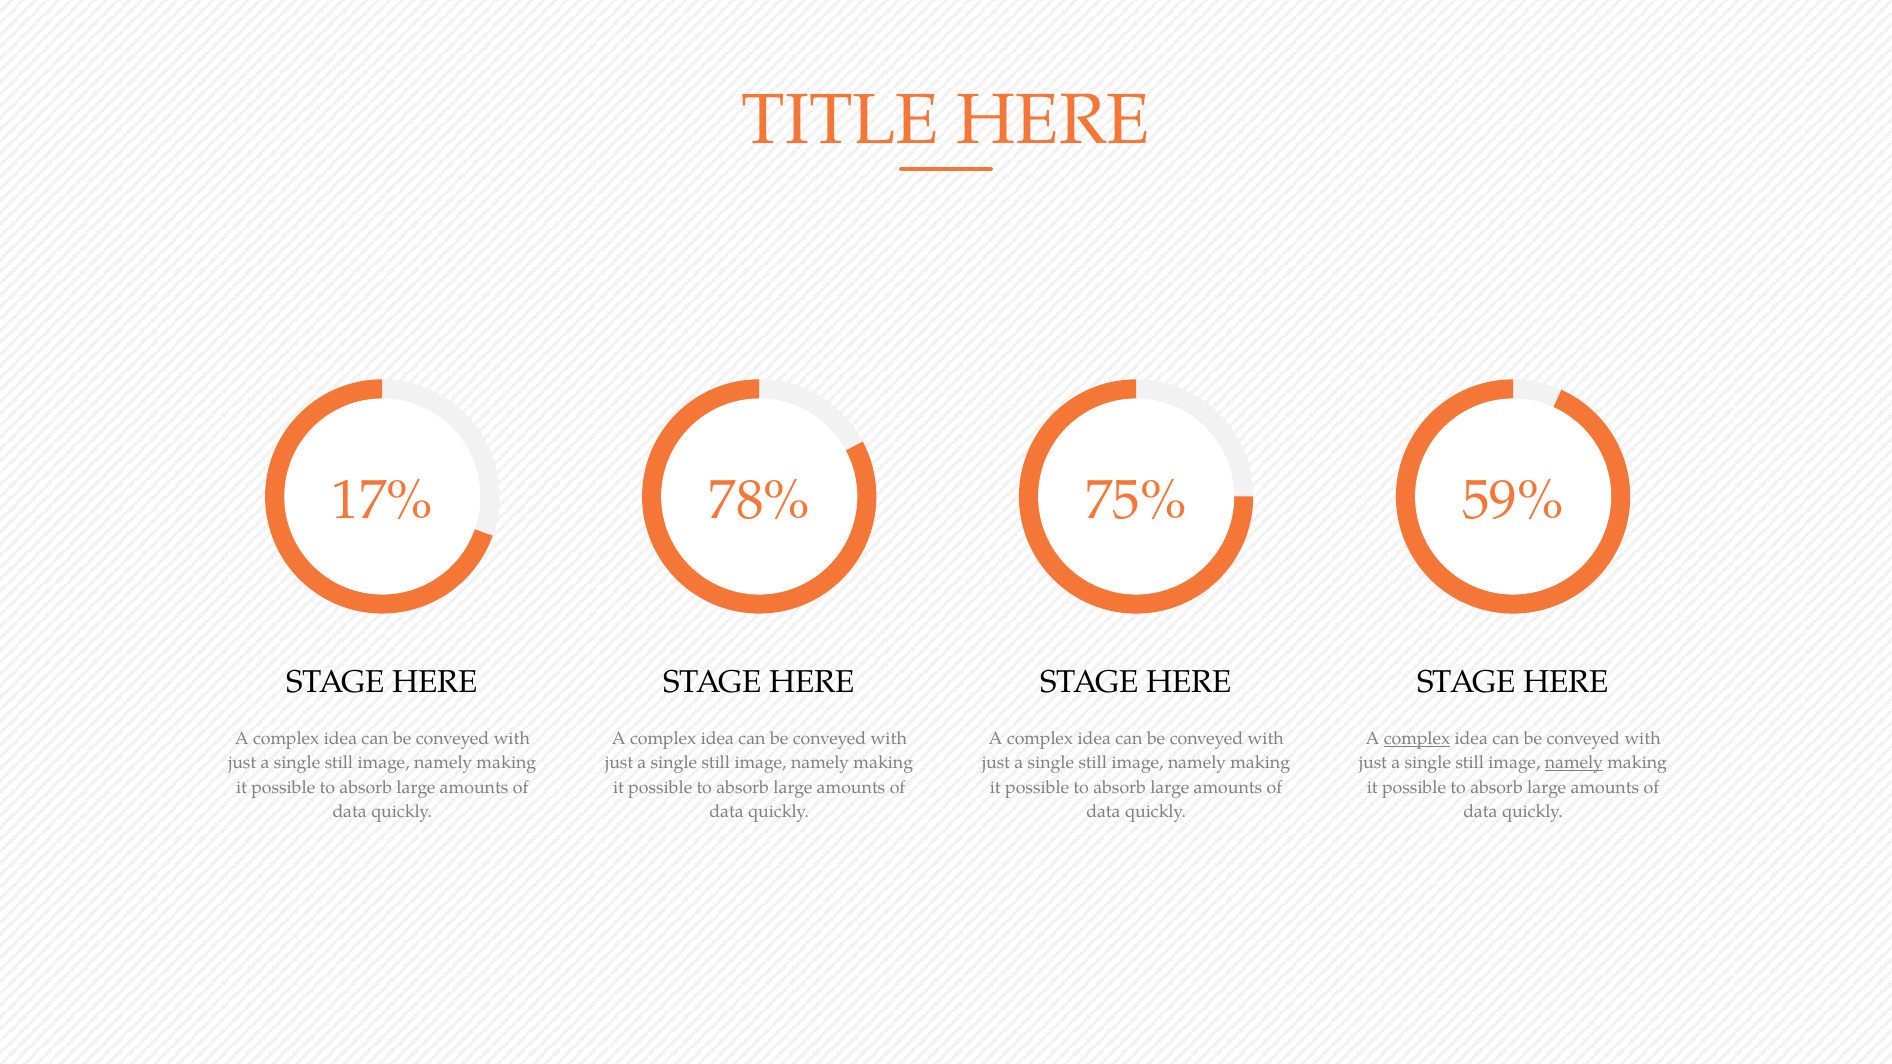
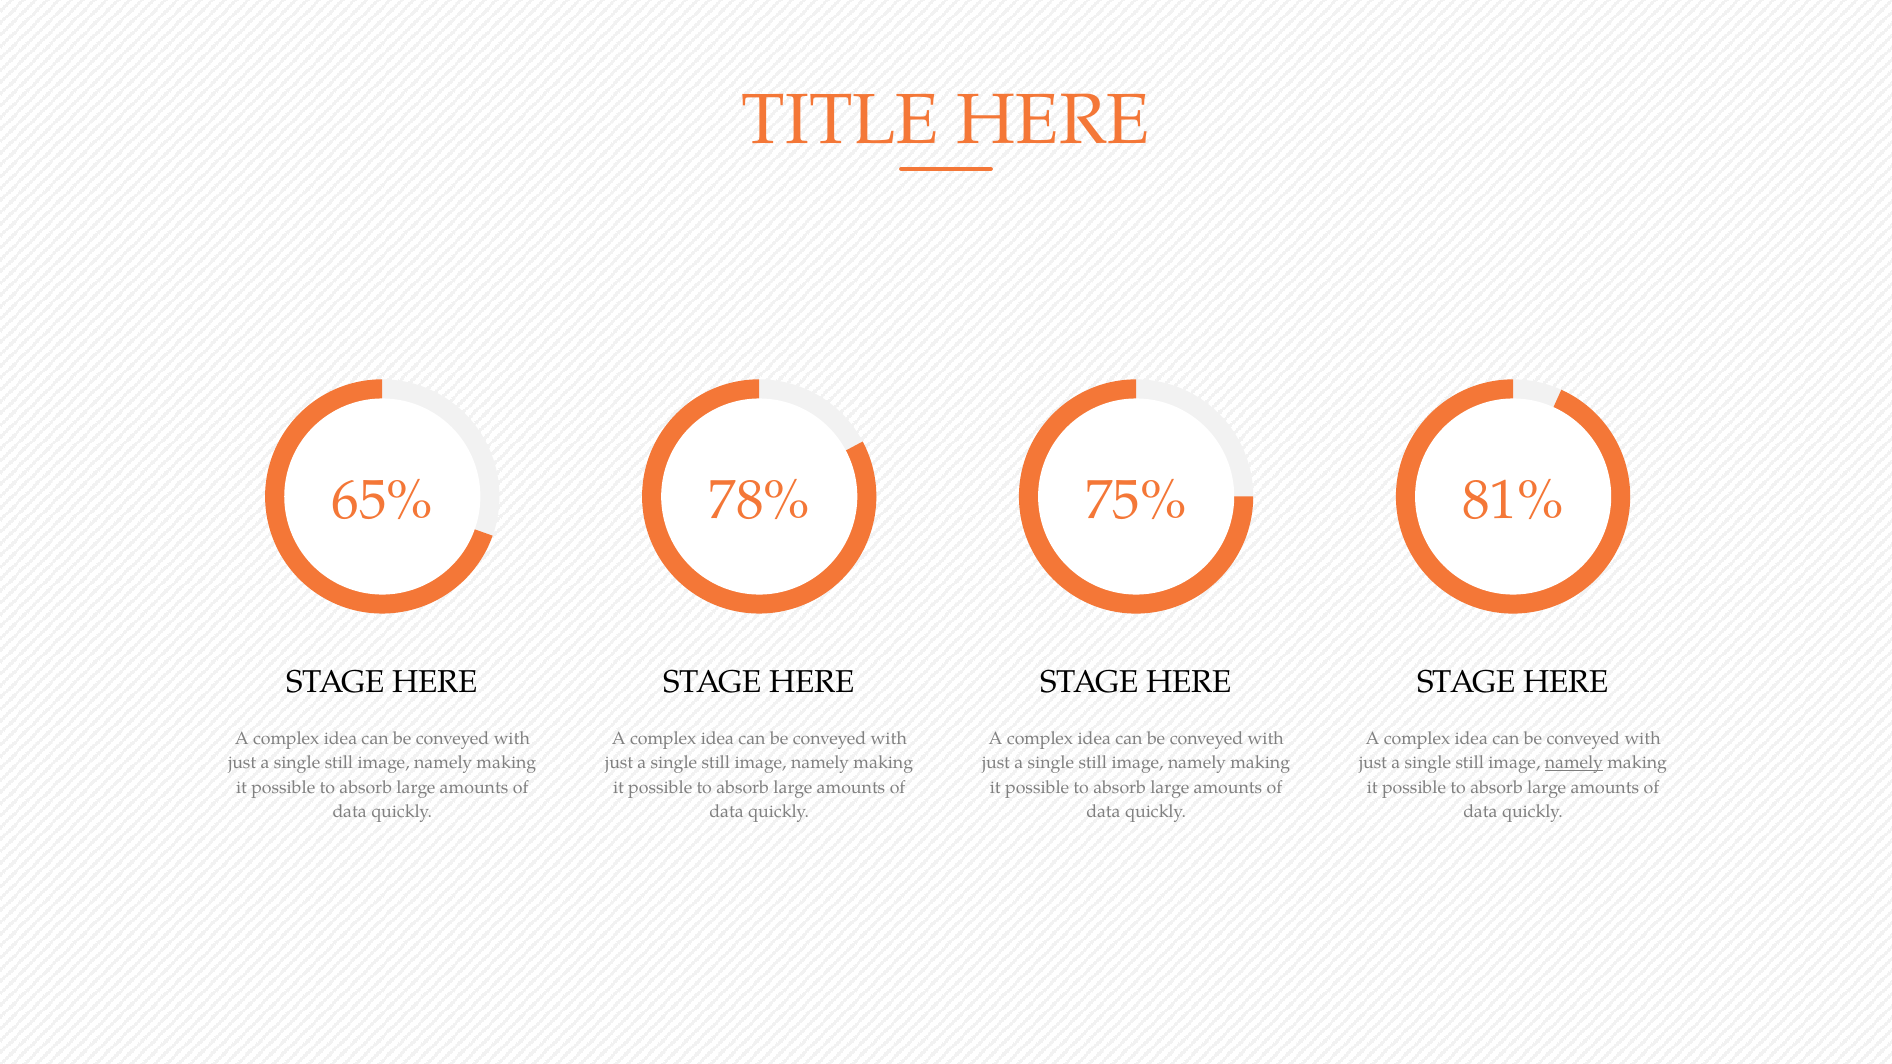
17%: 17% -> 65% (382, 500)
59%: 59% -> 81% (1513, 500)
complex underline: present -> none (1417, 739)
